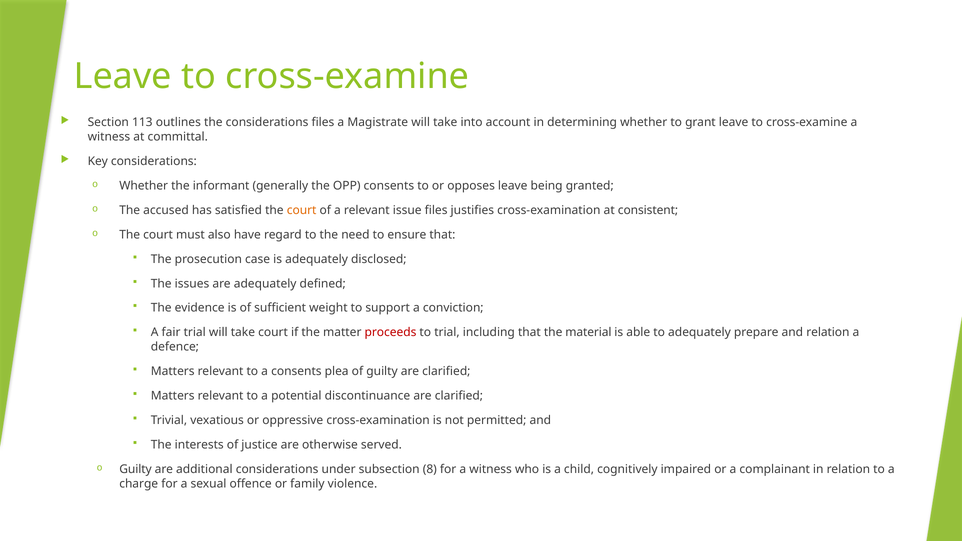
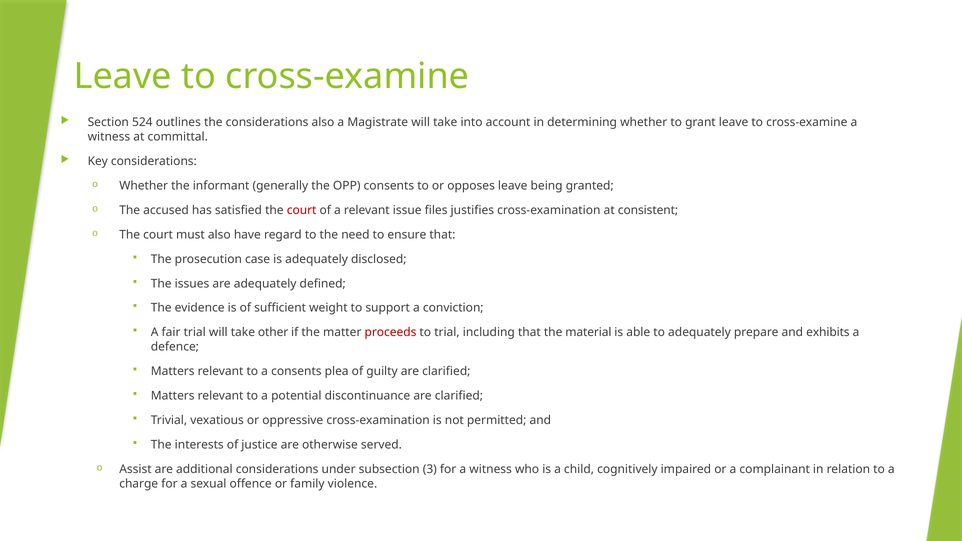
113: 113 -> 524 (142, 122)
considerations files: files -> also (323, 122)
court colour: orange -> red (302, 210)
take court: court -> other (273, 333)
and relation: relation -> exhibits (828, 333)
Guilty: Guilty -> Assist (135, 469)
8: 8 -> 3 (430, 469)
